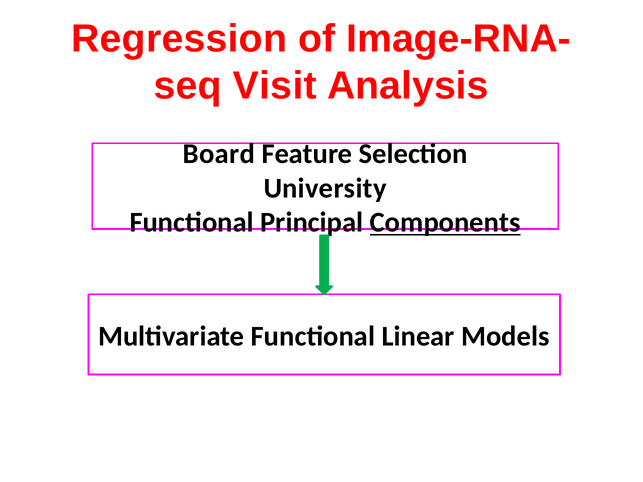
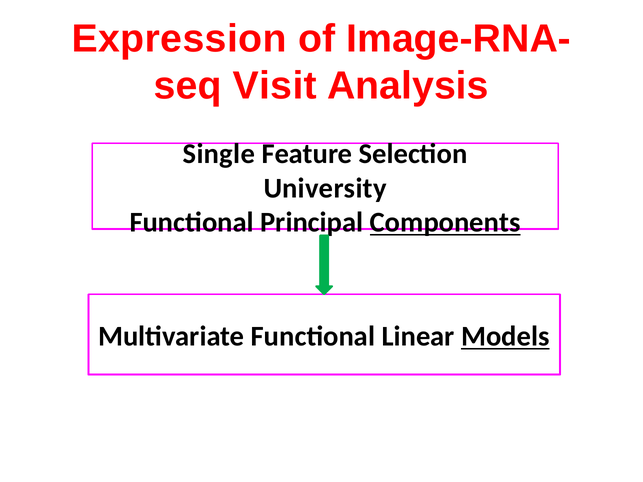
Regression: Regression -> Expression (179, 39)
Board: Board -> Single (219, 154)
Models underline: none -> present (505, 337)
